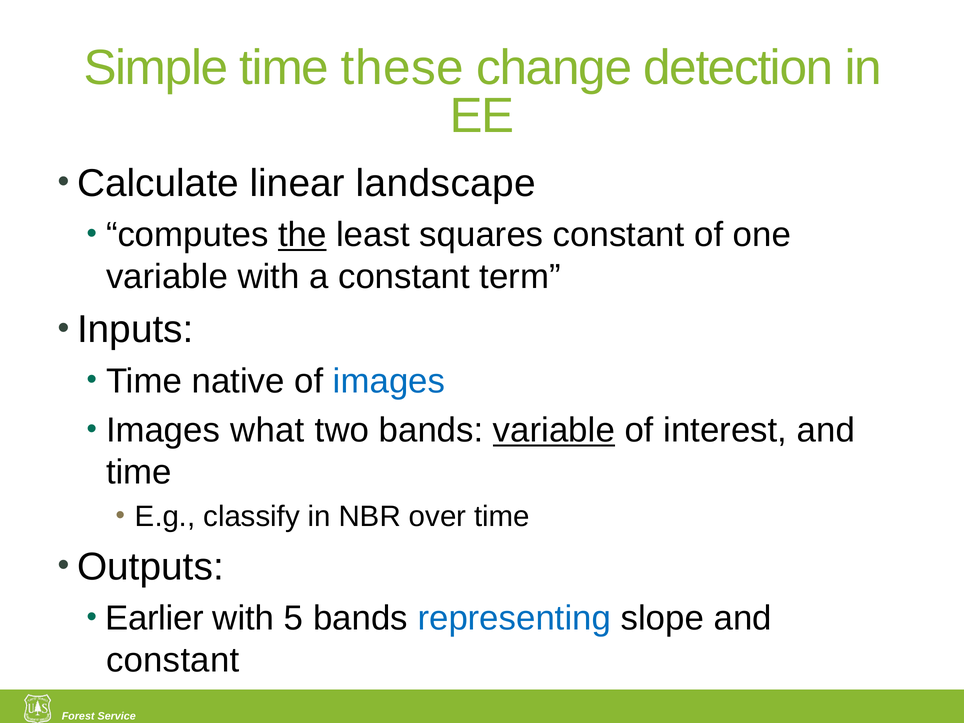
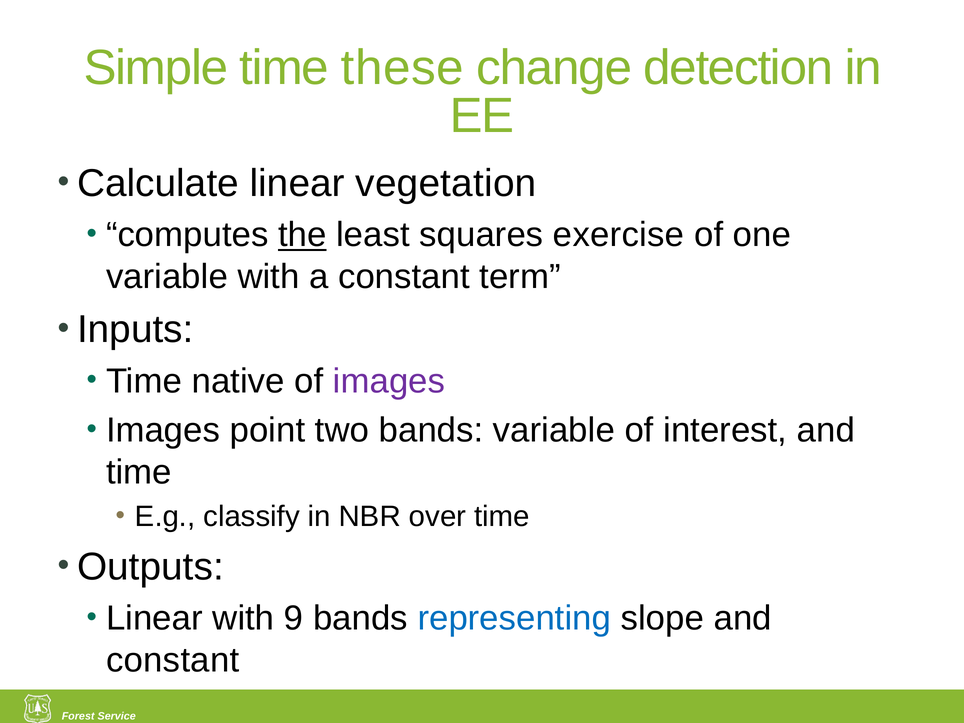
landscape: landscape -> vegetation (446, 183)
squares constant: constant -> exercise (619, 235)
images colour: blue -> purple (389, 381)
what: what -> point (268, 430)
variable underline: present -> none (554, 430)
Earlier: Earlier -> Linear (154, 618)
5: 5 -> 9 (294, 618)
